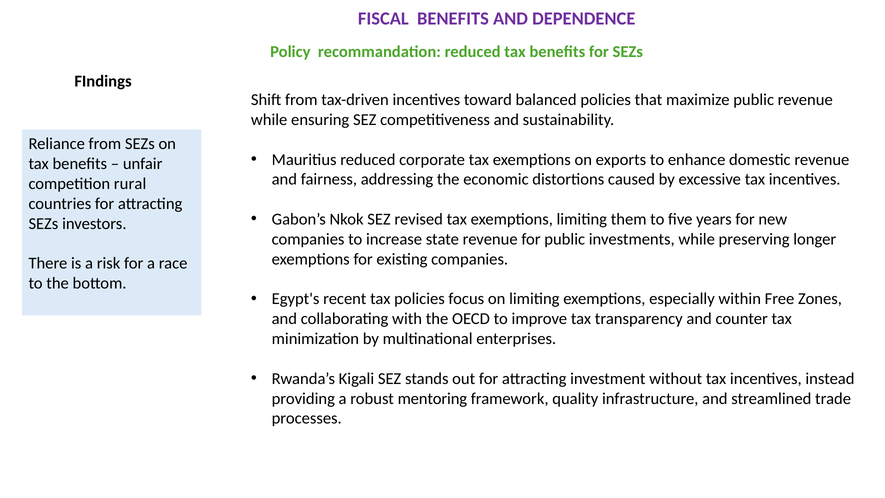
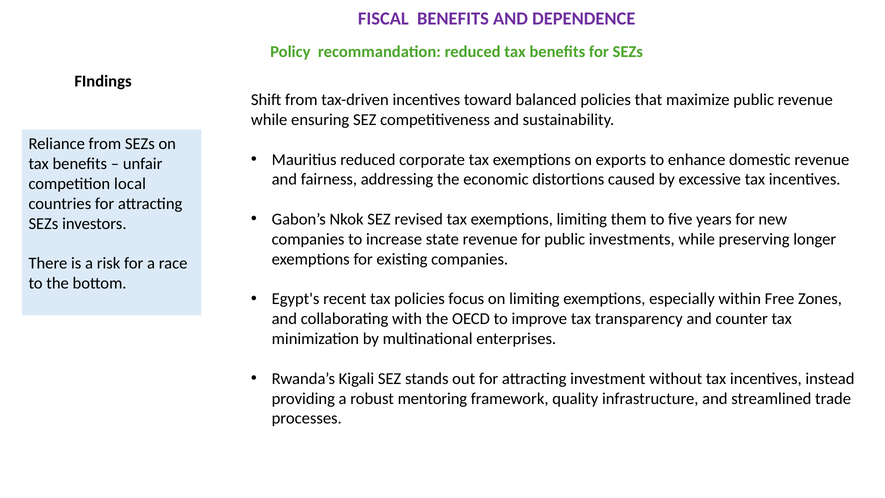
rural: rural -> local (130, 184)
